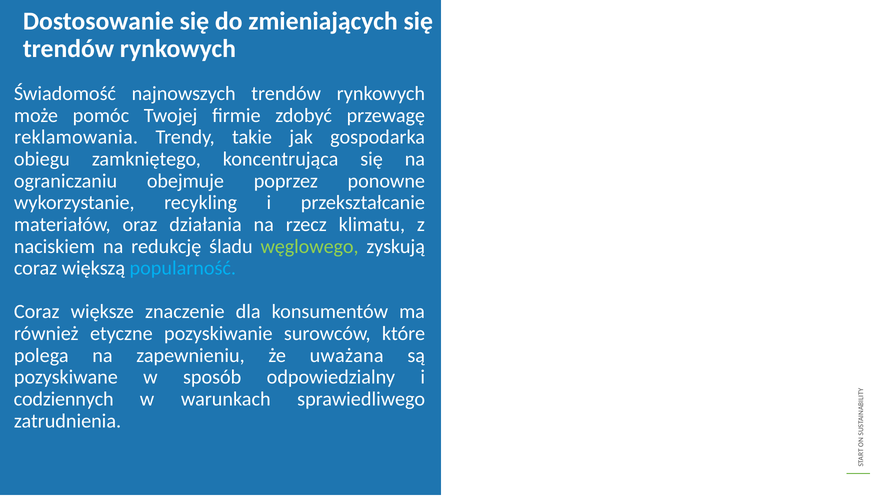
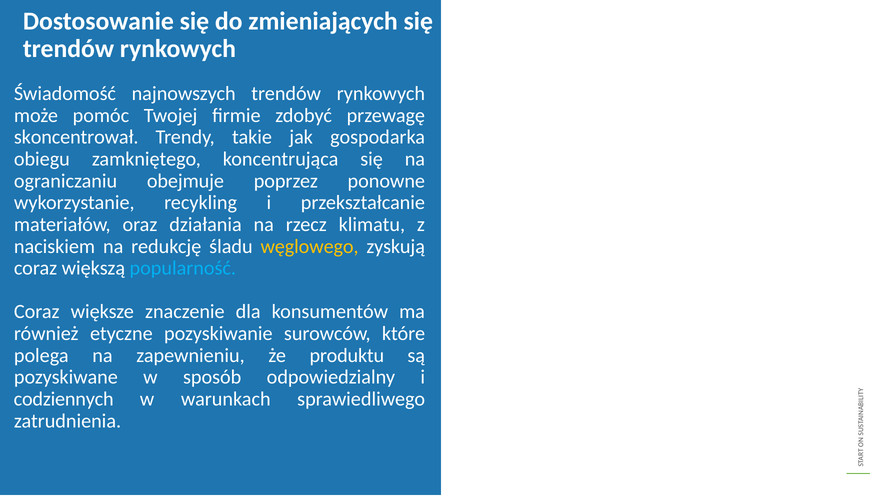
reklamowania: reklamowania -> skoncentrował (76, 137)
węglowego colour: light green -> yellow (310, 246)
uważana: uważana -> produktu (347, 356)
